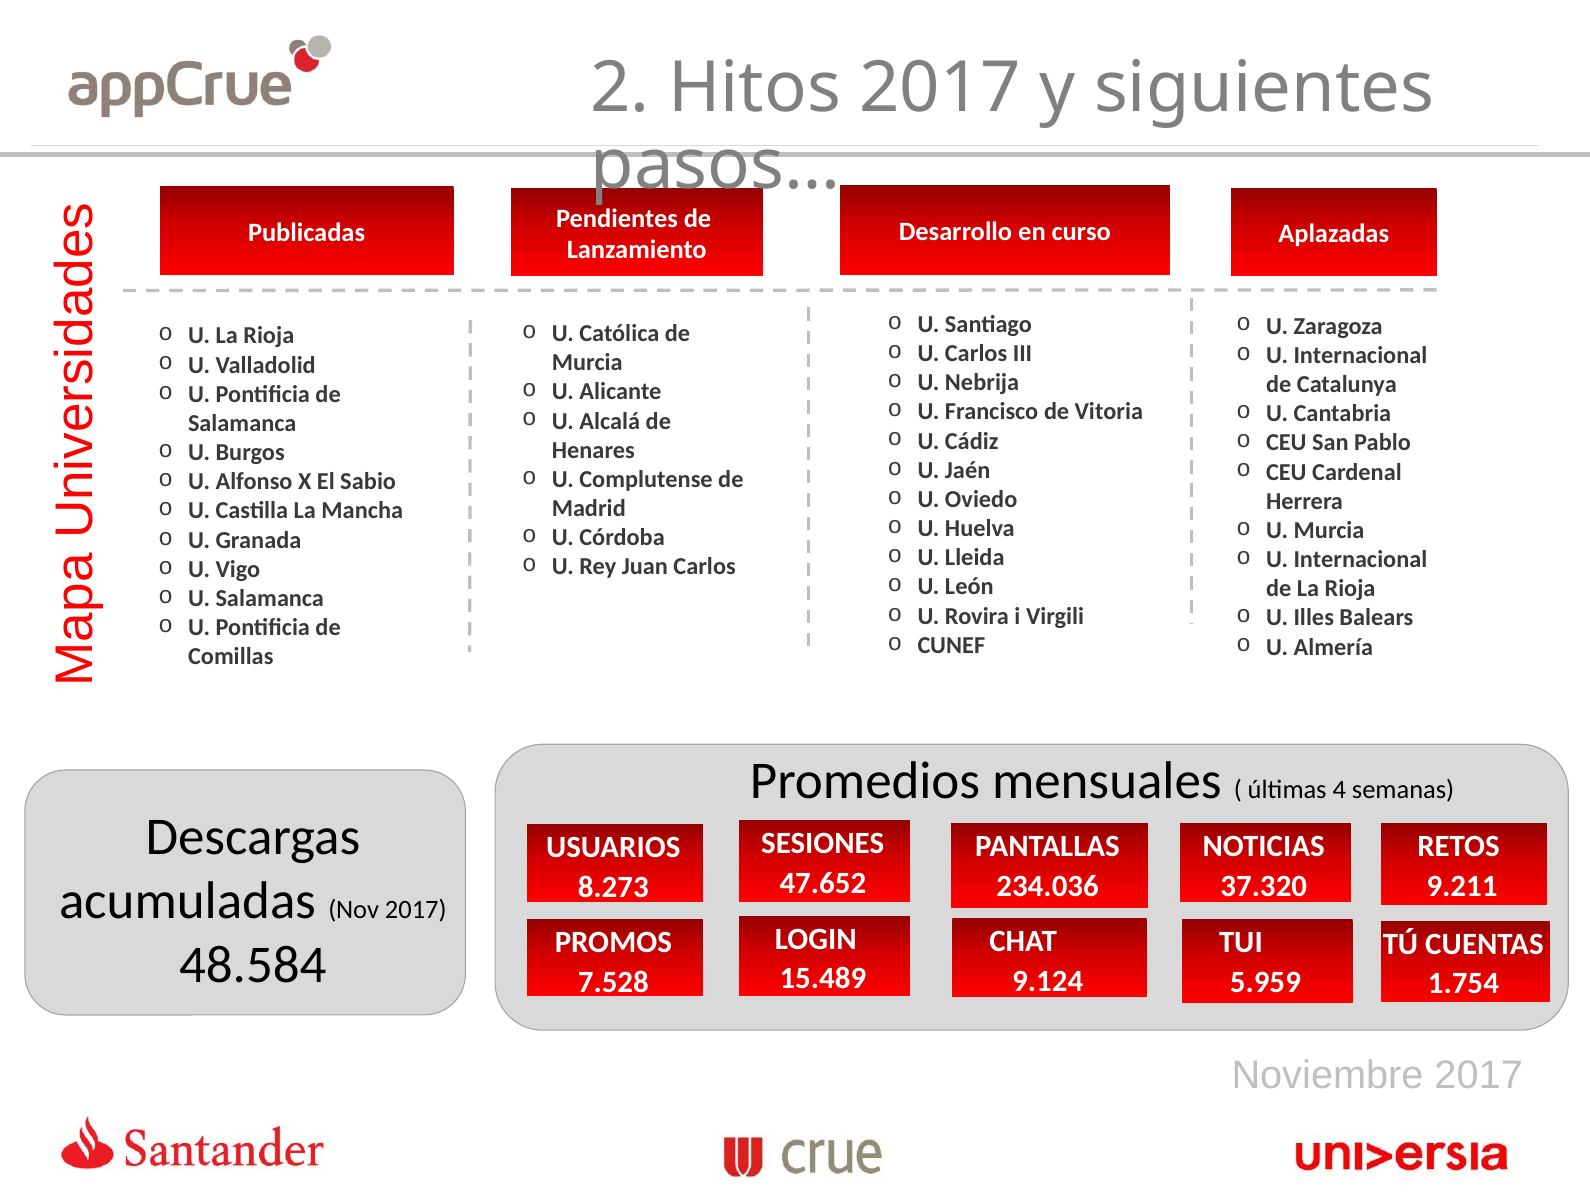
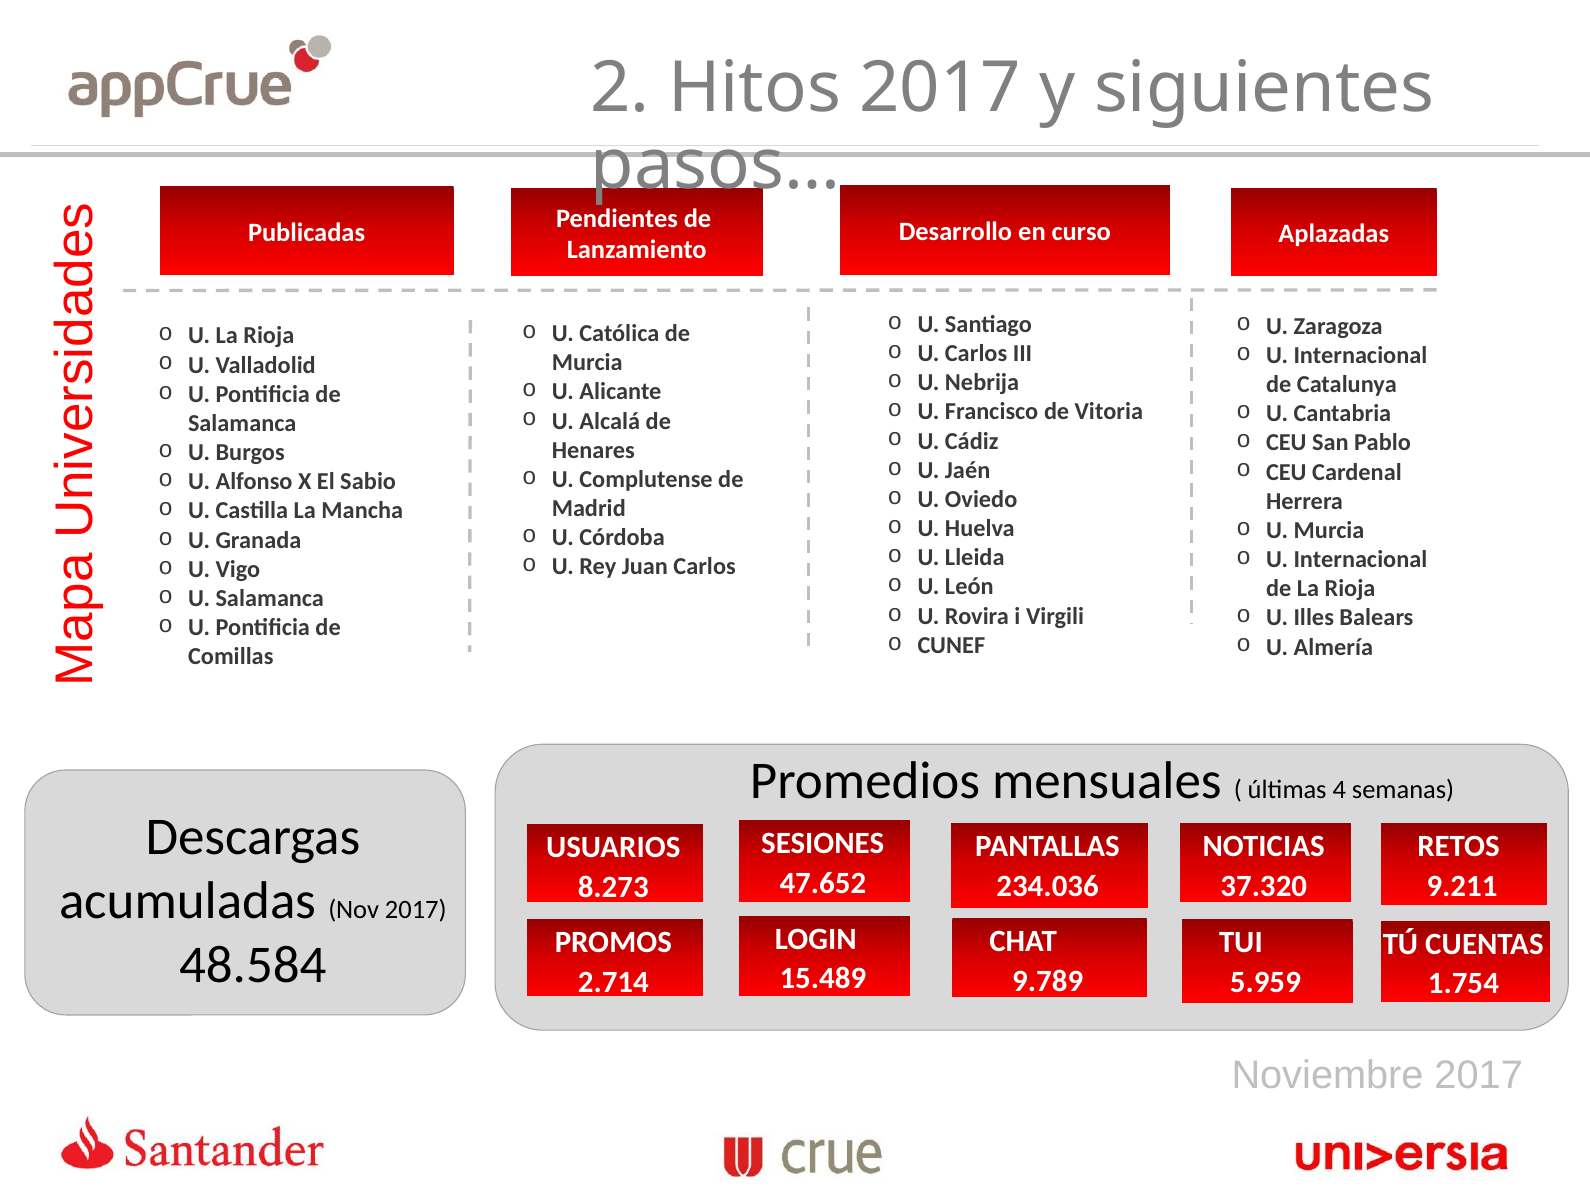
9.124: 9.124 -> 9.789 (1048, 981)
7.528: 7.528 -> 2.714 (613, 982)
